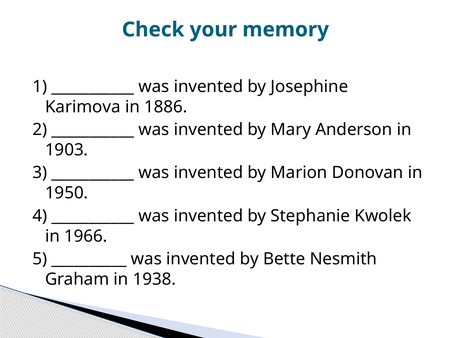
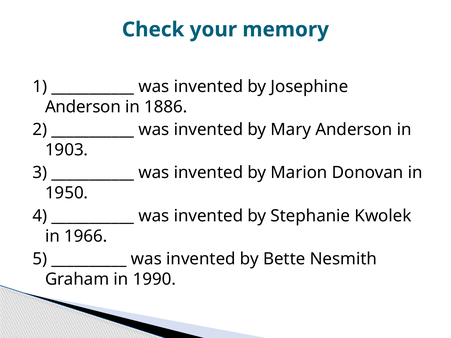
Karimova: Karimova -> Anderson (83, 107)
1938: 1938 -> 1990 (154, 279)
